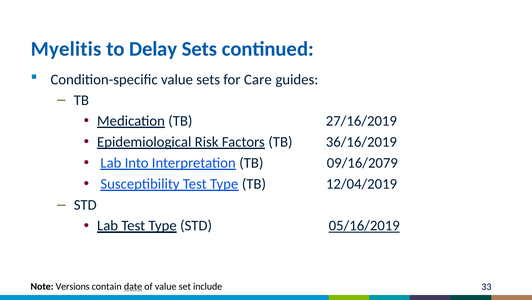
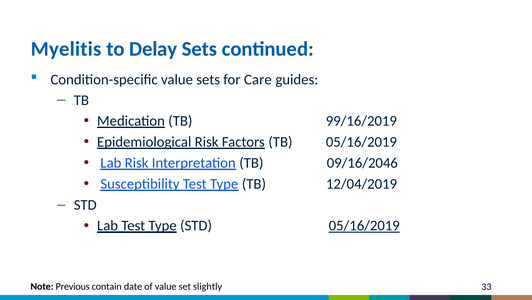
27/16/2019: 27/16/2019 -> 99/16/2019 (361, 121)
TB 36/16/2019: 36/16/2019 -> 05/16/2019 (361, 142)
Lab Into: Into -> Risk (137, 163)
09/16/2079: 09/16/2079 -> 09/16/2046 (362, 163)
Versions: Versions -> Previous (73, 286)
date underline: present -> none (133, 286)
include: include -> slightly (208, 286)
